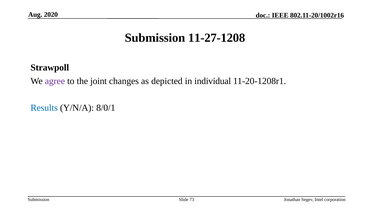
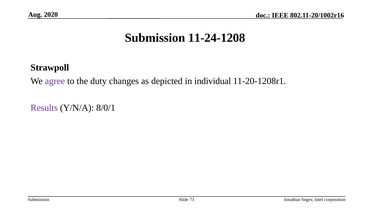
11-27-1208: 11-27-1208 -> 11-24-1208 (217, 38)
joint: joint -> duty (99, 81)
Results colour: blue -> purple (44, 108)
